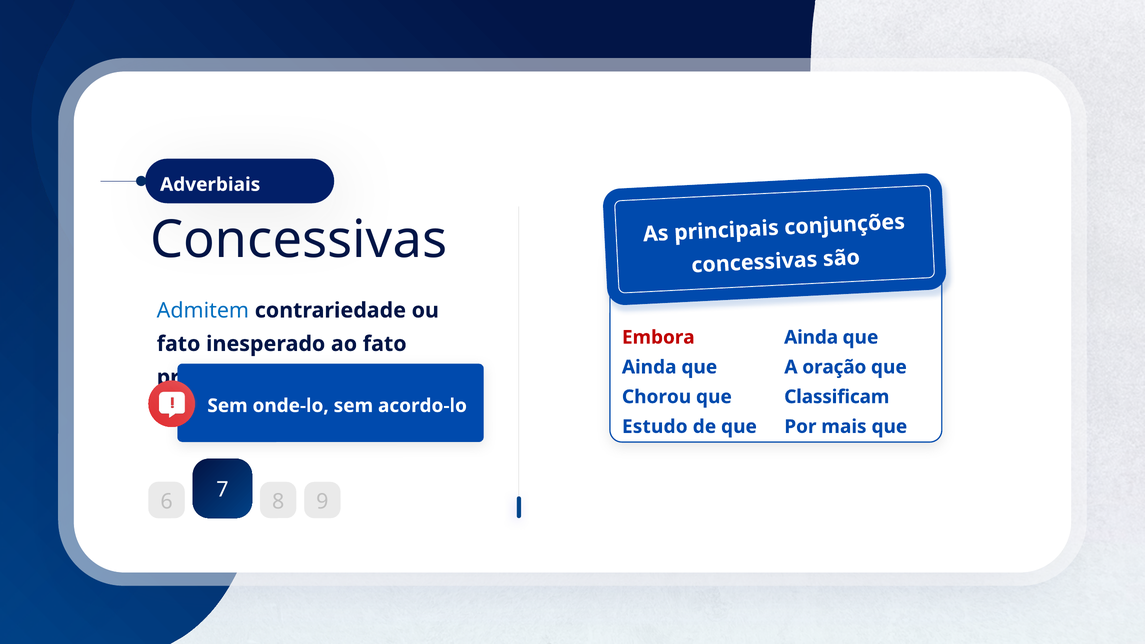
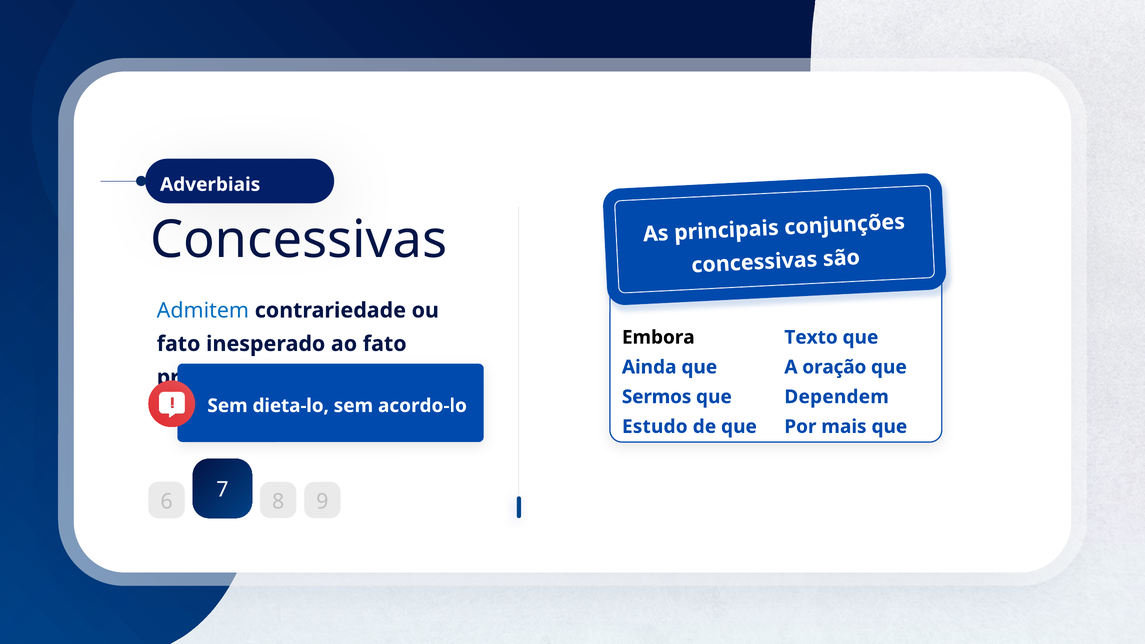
Embora colour: red -> black (658, 337)
Ainda: Ainda -> Texto (811, 337)
Chorou: Chorou -> Sermos (657, 397)
Classificam: Classificam -> Dependem (837, 397)
onde-lo: onde-lo -> dieta-lo (291, 406)
